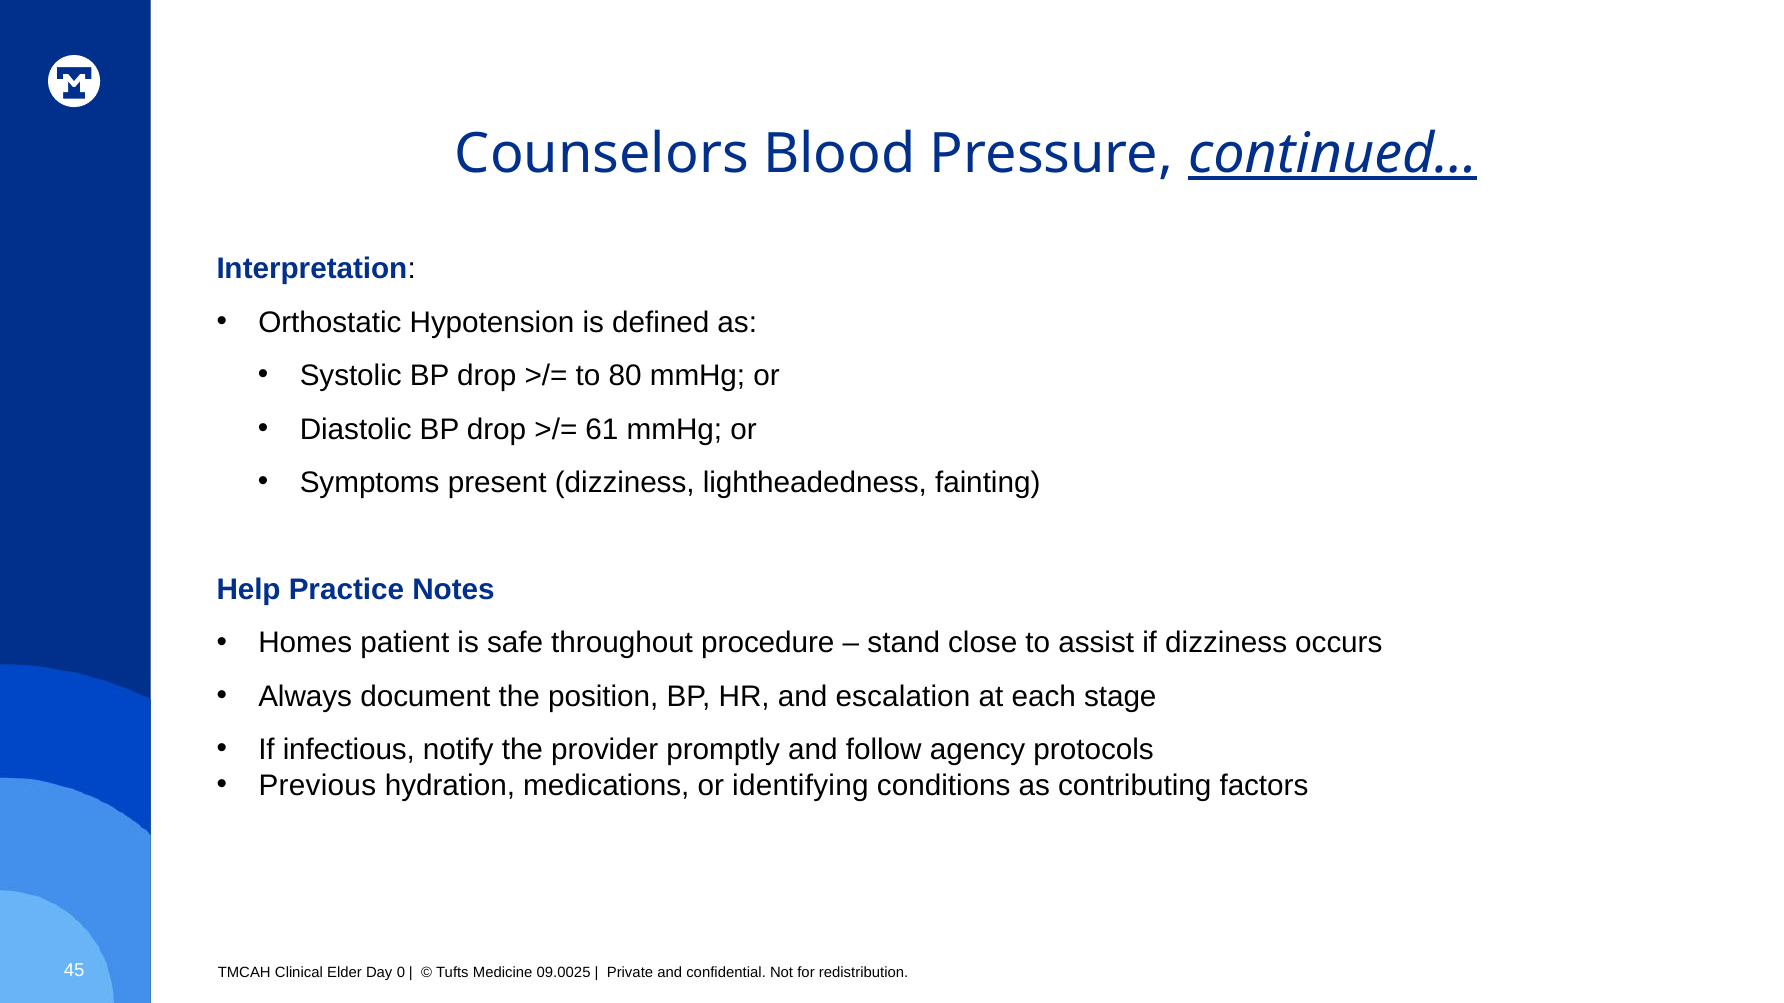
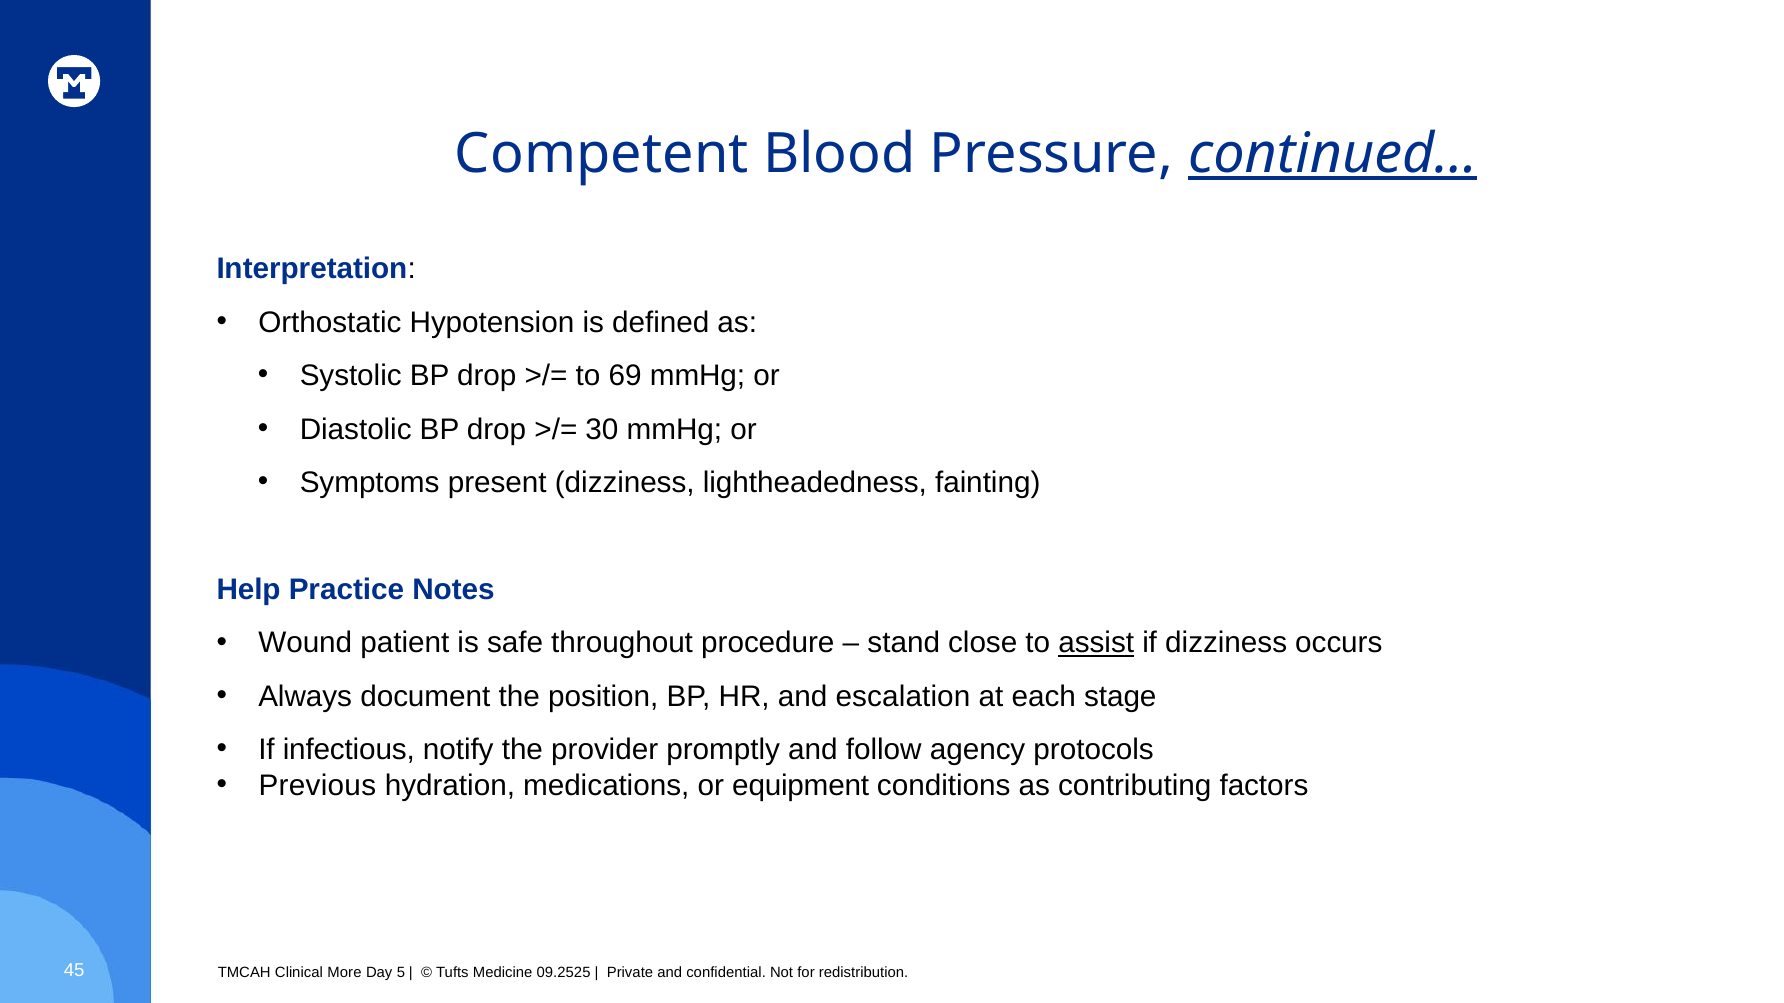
Counselors: Counselors -> Competent (602, 154)
80: 80 -> 69 (625, 376)
61: 61 -> 30 (602, 429)
Homes: Homes -> Wound (305, 643)
assist underline: none -> present (1096, 643)
identifying: identifying -> equipment (801, 786)
Elder: Elder -> More (344, 973)
0: 0 -> 5 (401, 973)
09.0025: 09.0025 -> 09.2525 (564, 973)
